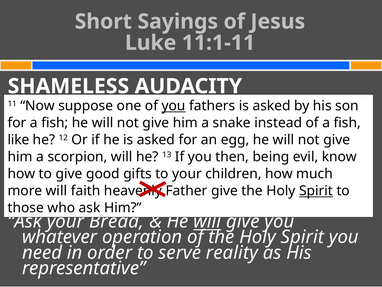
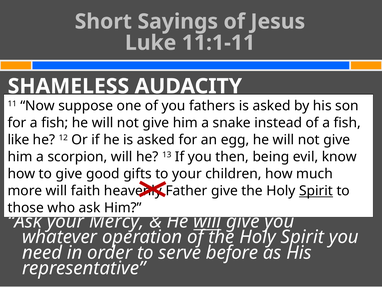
you underline: present -> none (174, 106)
Bread: Bread -> Mercy (117, 221)
reality: reality -> before (232, 252)
